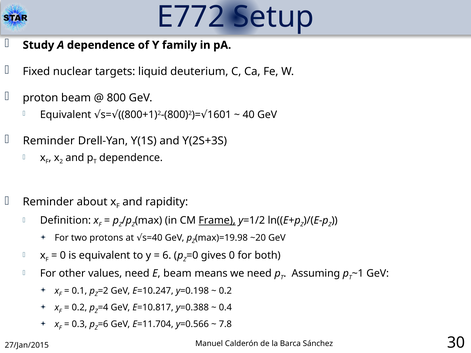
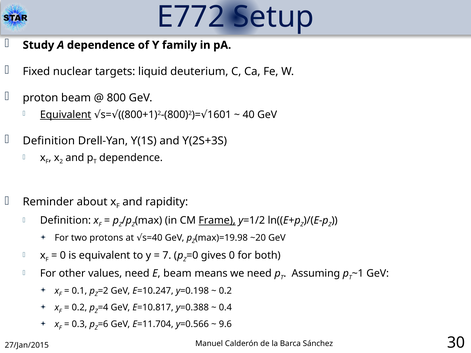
Equivalent underline: none -> present (66, 115)
Reminder: Reminder -> Definition (49, 141)
6: 6 -> 7 (167, 256)
7.8: 7.8 -> 9.6 (225, 325)
